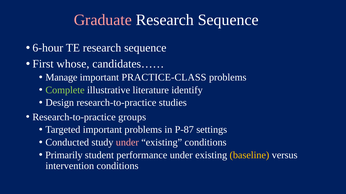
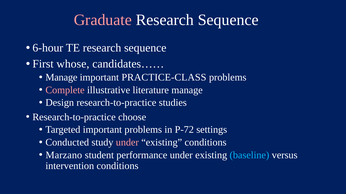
Complete colour: light green -> pink (65, 90)
literature identify: identify -> manage (187, 90)
groups: groups -> choose (132, 117)
P-87: P-87 -> P-72 (184, 130)
Primarily: Primarily -> Marzano (64, 155)
baseline colour: yellow -> light blue (249, 155)
